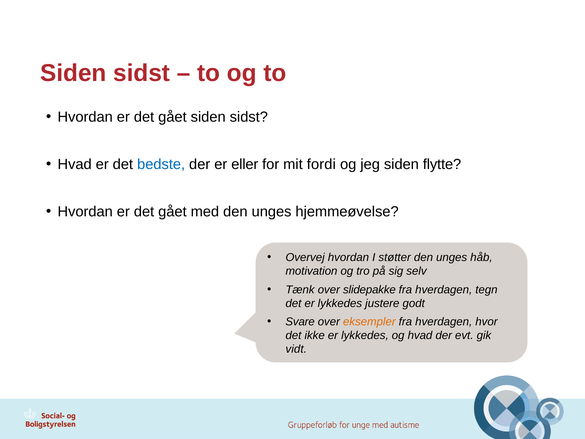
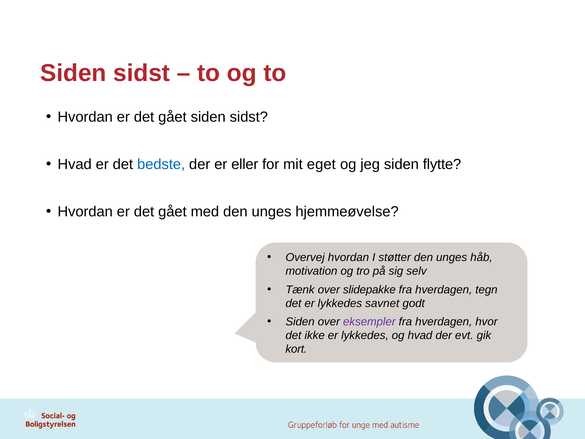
fordi: fordi -> eget (321, 164)
justere: justere -> savnet (382, 303)
Svare: Svare -> Siden (300, 322)
eksempler colour: orange -> purple (369, 322)
vidt: vidt -> kort (296, 349)
